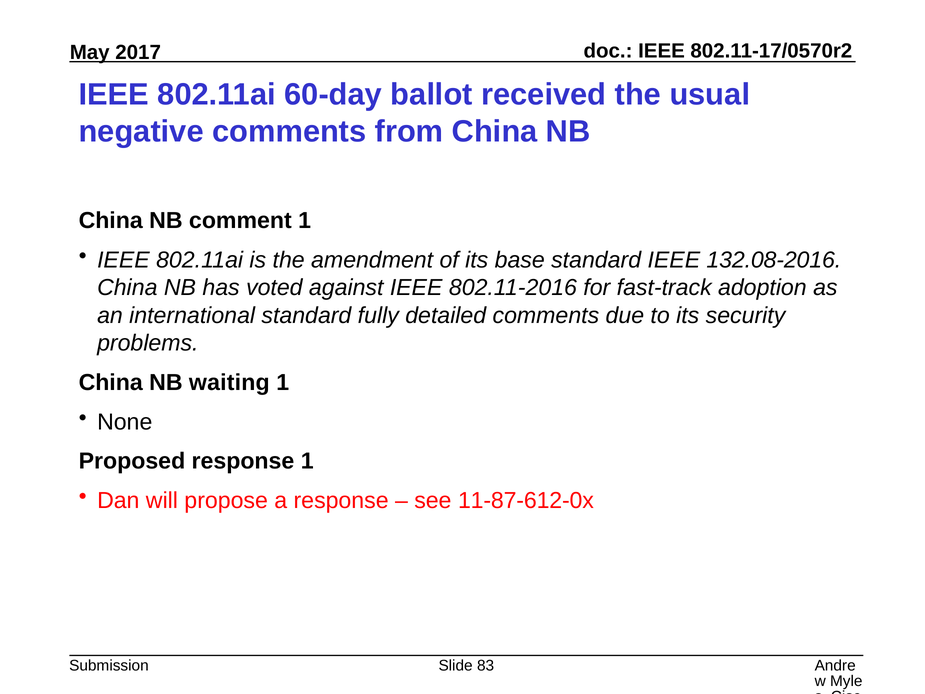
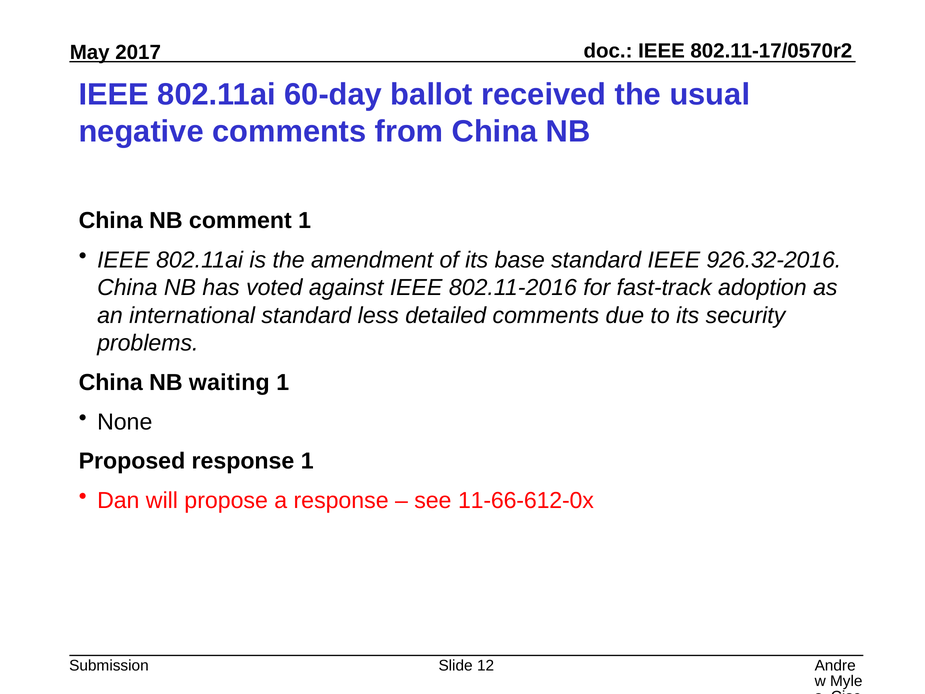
132.08-2016: 132.08-2016 -> 926.32-2016 (774, 260)
fully: fully -> less (378, 315)
11-87-612-0x: 11-87-612-0x -> 11-66-612-0x (526, 500)
83: 83 -> 12 (486, 665)
